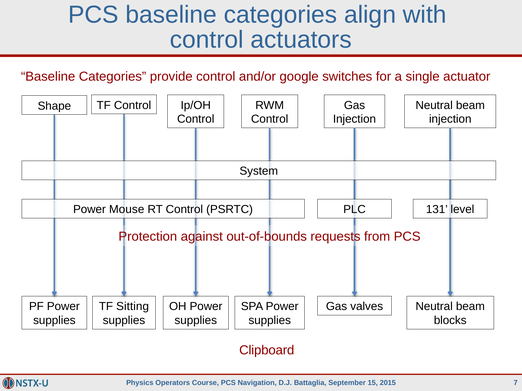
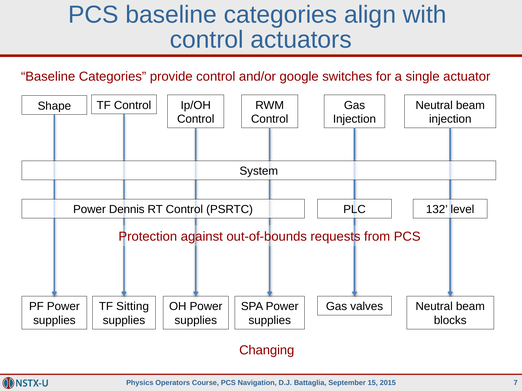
Mouse: Mouse -> Dennis (127, 210)
131: 131 -> 132 (437, 210)
Clipboard: Clipboard -> Changing (267, 351)
